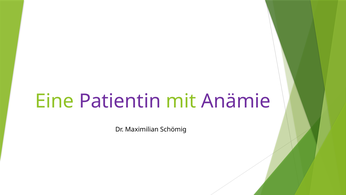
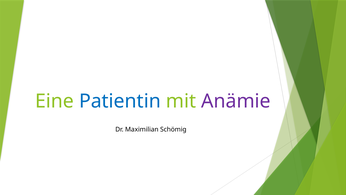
Patientin colour: purple -> blue (120, 101)
